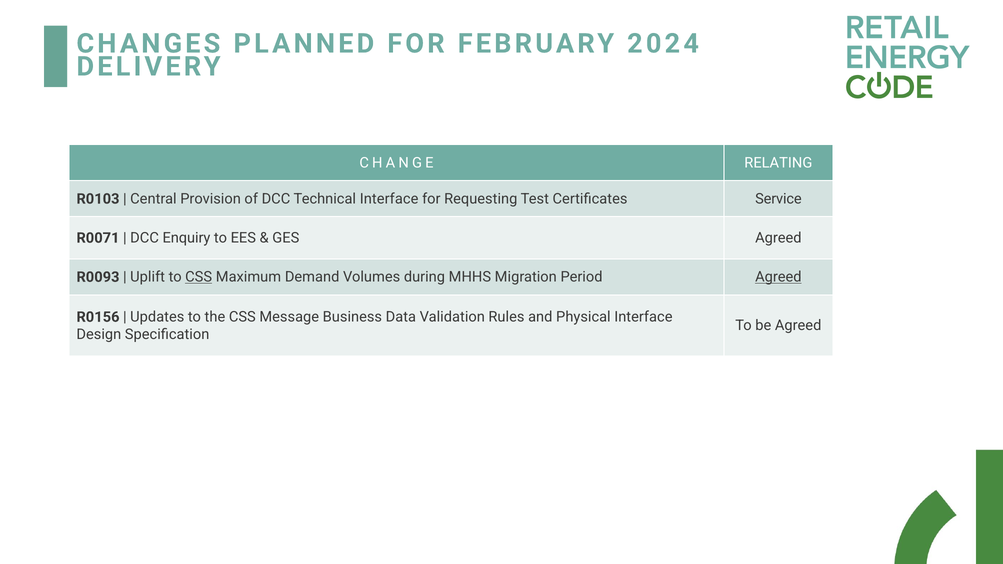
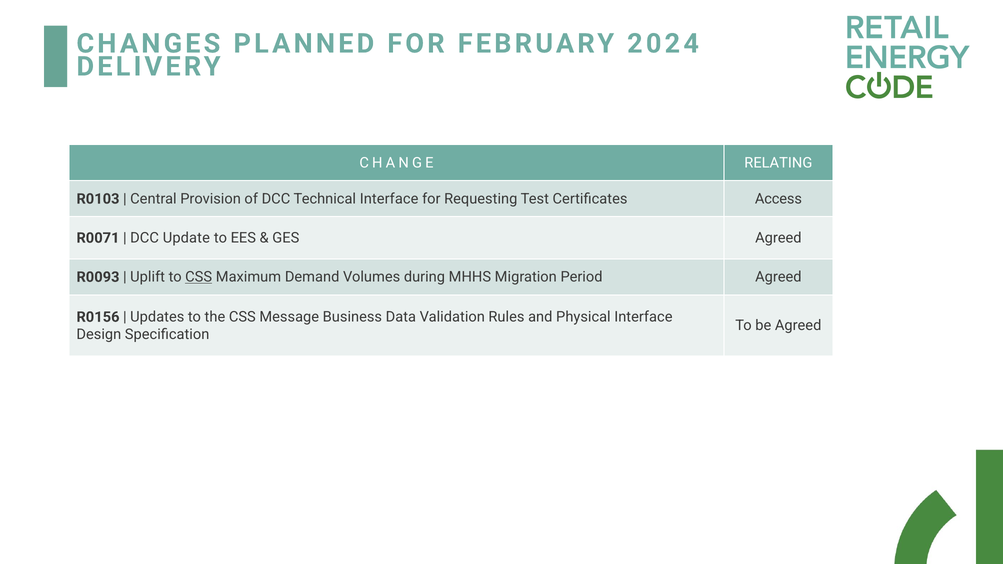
Service: Service -> Access (778, 199)
Enquiry: Enquiry -> Update (186, 238)
Agreed underline: present -> none (778, 277)
